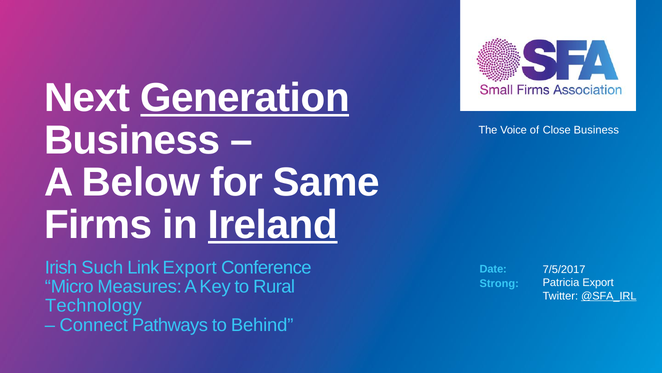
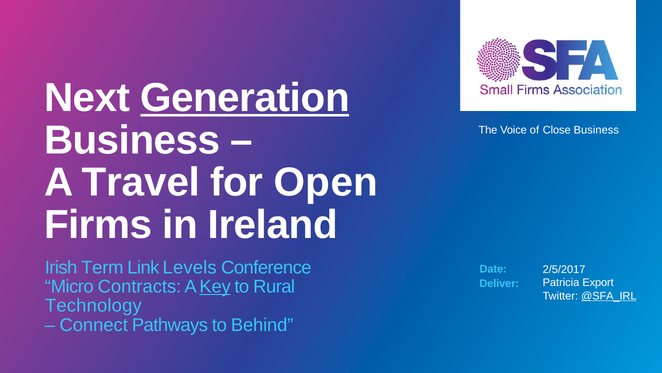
Below: Below -> Travel (141, 182)
Same: Same -> Open (326, 182)
Ireland underline: present -> none (273, 225)
Such: Such -> Term (102, 268)
Link Export: Export -> Levels (190, 268)
7/5/2017: 7/5/2017 -> 2/5/2017 (564, 269)
Measures: Measures -> Contracts (140, 287)
Key underline: none -> present (215, 287)
Strong: Strong -> Deliver (499, 283)
